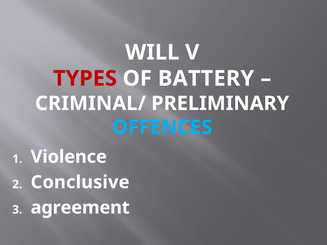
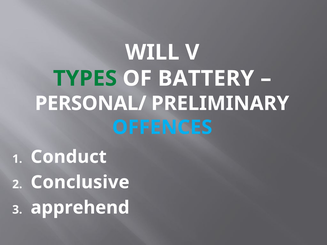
TYPES colour: red -> green (85, 79)
CRIMINAL/: CRIMINAL/ -> PERSONAL/ (91, 104)
Violence: Violence -> Conduct (69, 157)
agreement: agreement -> apprehend (80, 208)
